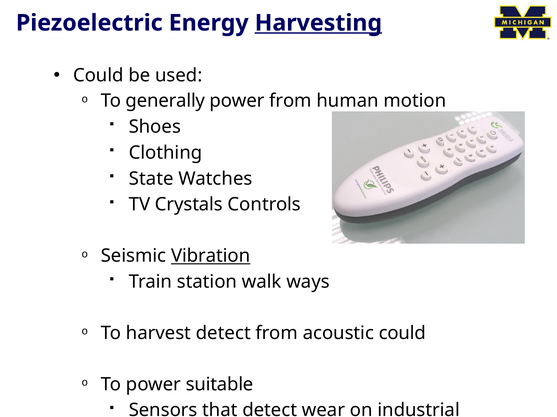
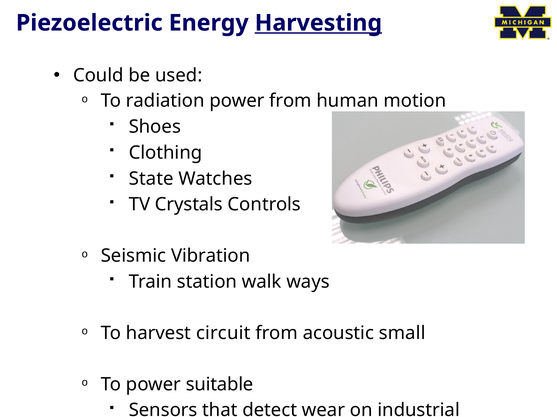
generally: generally -> radiation (165, 101)
Vibration underline: present -> none (211, 256)
harvest detect: detect -> circuit (223, 334)
acoustic could: could -> small (402, 334)
